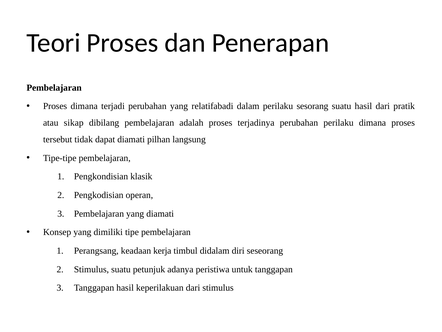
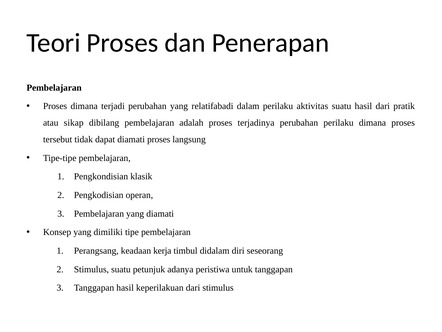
sesorang: sesorang -> aktivitas (312, 106)
diamati pilhan: pilhan -> proses (159, 139)
